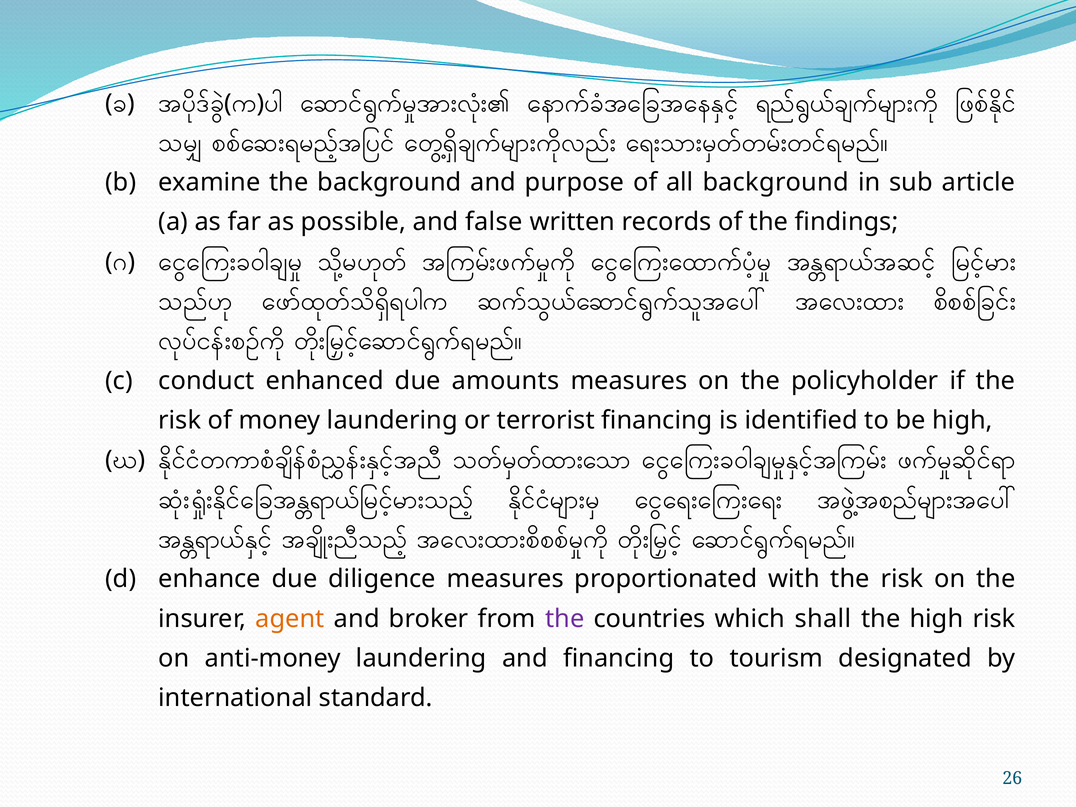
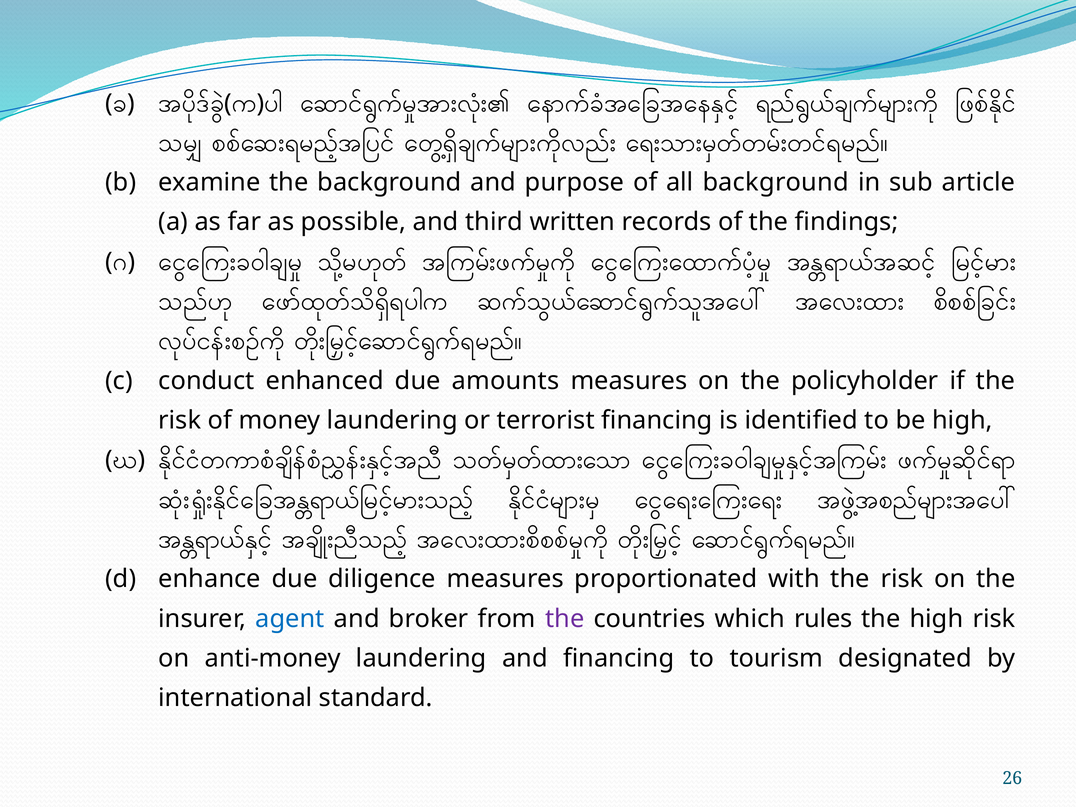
false: false -> third (494, 222)
agent colour: orange -> blue (290, 619)
shall: shall -> rules (823, 619)
